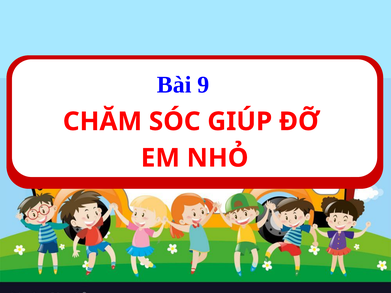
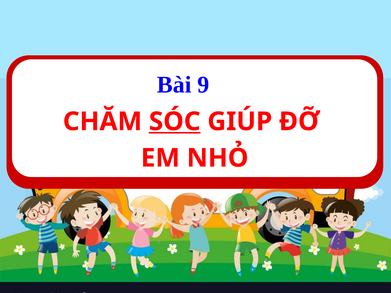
SÓC underline: none -> present (175, 122)
